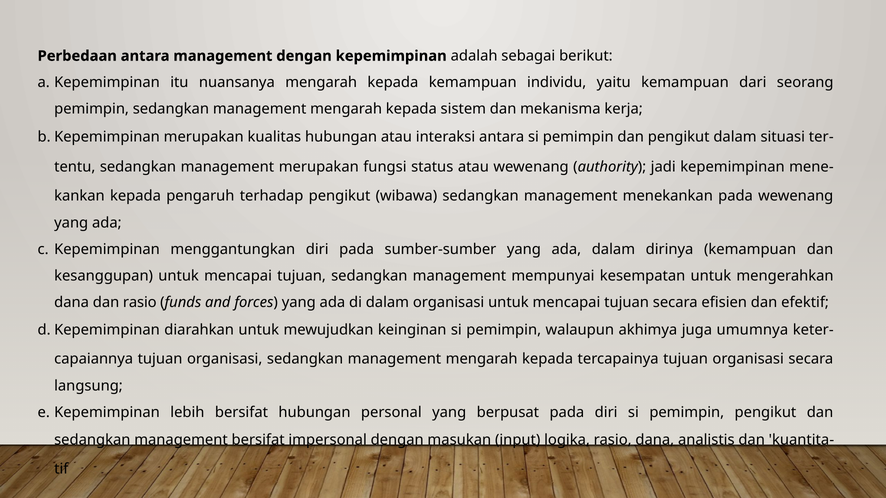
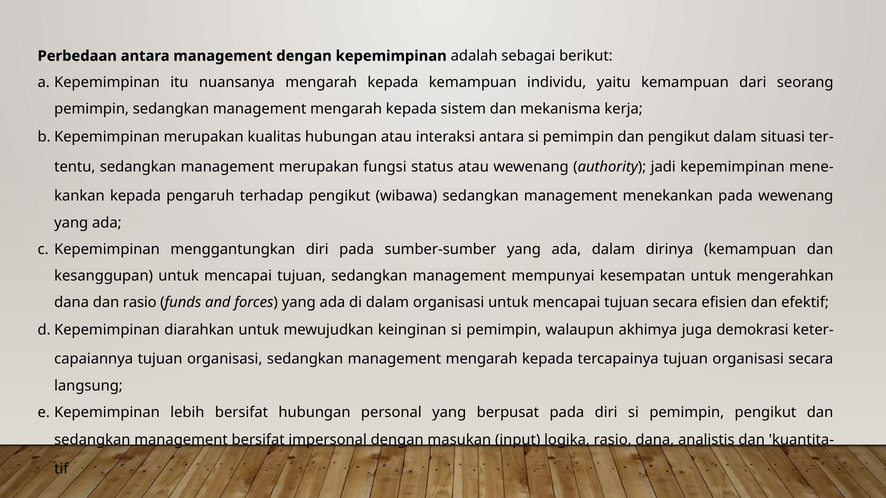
umumnya: umumnya -> demokrasi (752, 330)
